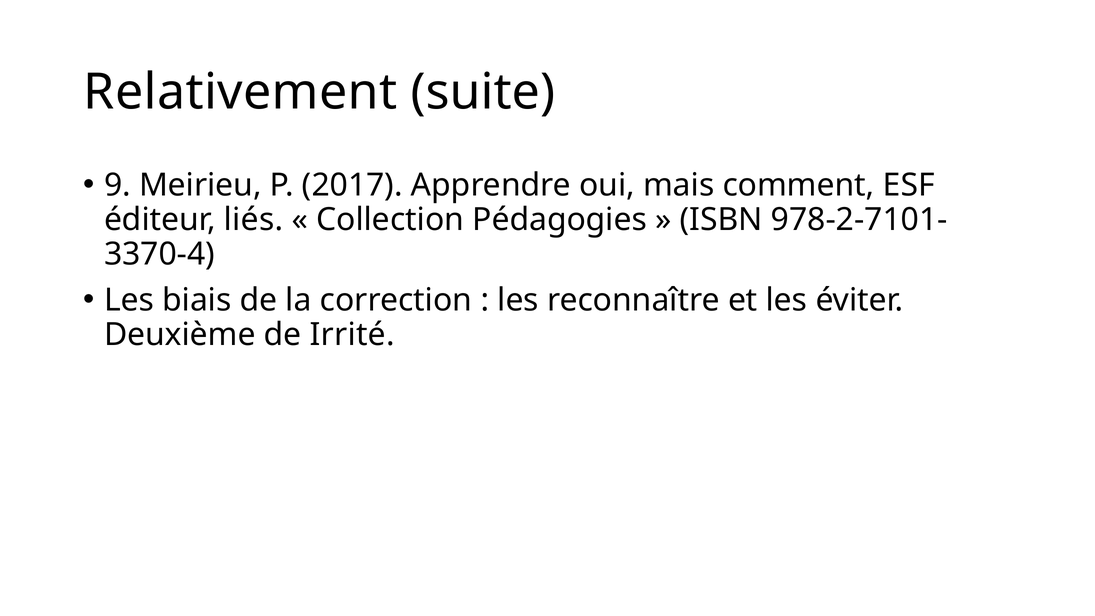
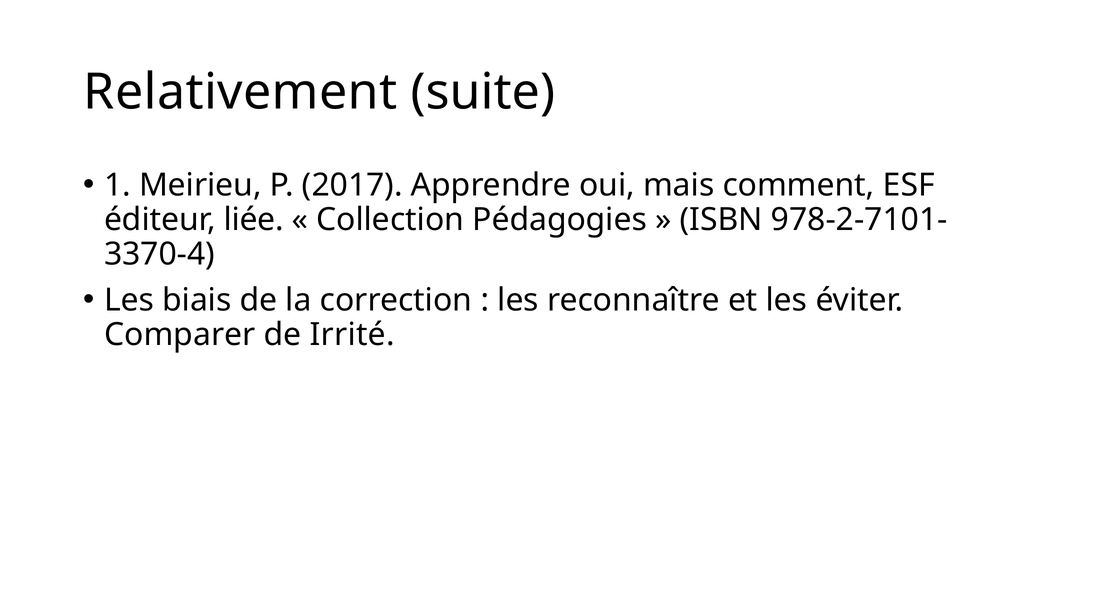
9: 9 -> 1 (117, 185)
liés: liés -> liée (254, 220)
Deuxième: Deuxième -> Comparer (180, 335)
